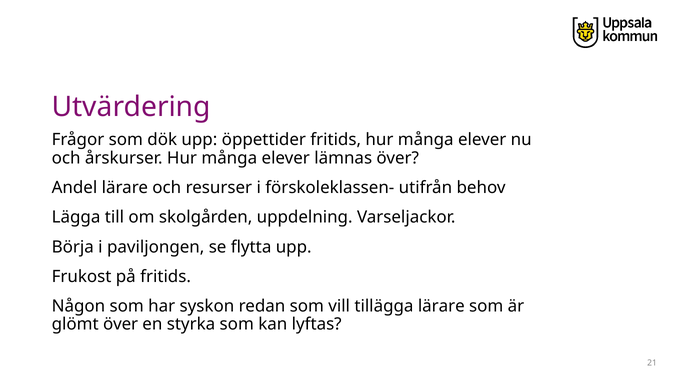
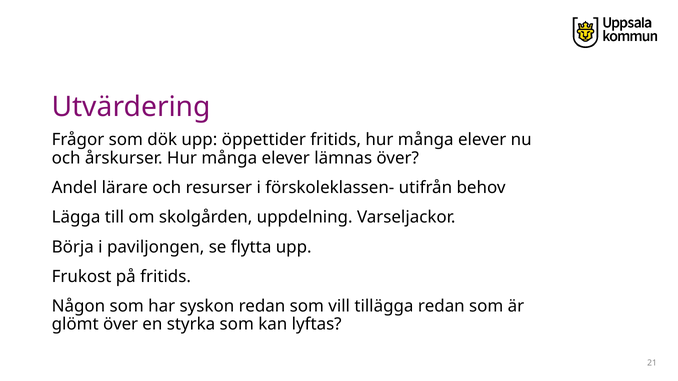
tillägga lärare: lärare -> redan (441, 306)
